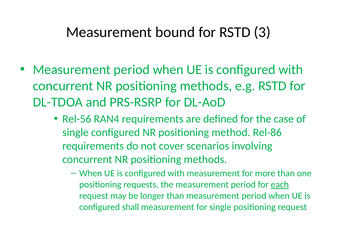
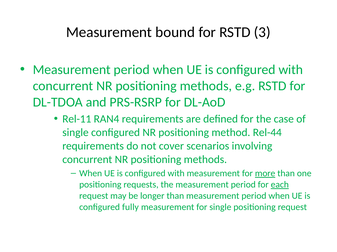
Rel-56: Rel-56 -> Rel-11 (77, 119)
Rel-86: Rel-86 -> Rel-44 (267, 133)
more underline: none -> present (265, 174)
shall: shall -> fully (130, 208)
